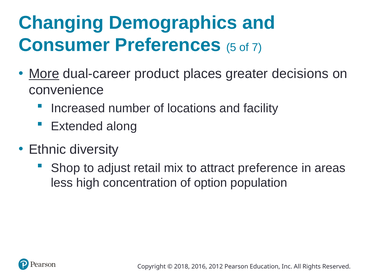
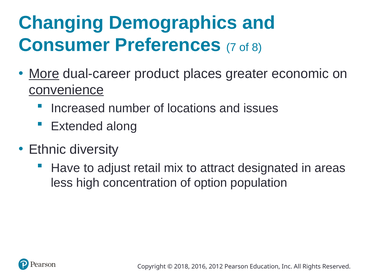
5: 5 -> 7 (231, 47)
7: 7 -> 8 (257, 47)
decisions: decisions -> economic (300, 74)
convenience underline: none -> present (66, 90)
facility: facility -> issues (261, 108)
Shop: Shop -> Have (65, 168)
preference: preference -> designated (268, 168)
